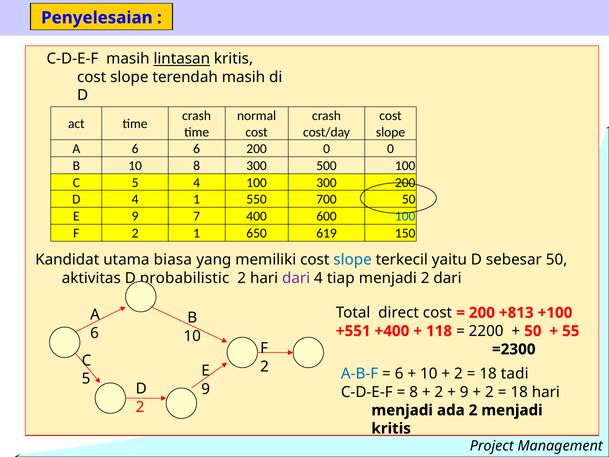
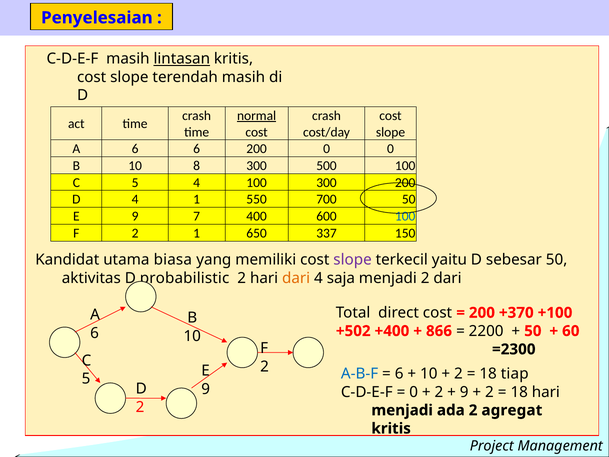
normal underline: none -> present (257, 116)
619: 619 -> 337 (327, 233)
slope colour: blue -> purple (353, 260)
dari colour: purple -> orange (296, 278)
tiap: tiap -> saja (341, 278)
+813: +813 -> +370 (516, 313)
+551: +551 -> +502 (353, 331)
118: 118 -> 866 (439, 331)
55: 55 -> 60 (571, 331)
tadi: tadi -> tiap (515, 373)
8: 8 -> 0 (414, 392)
2 menjadi: menjadi -> agregat (512, 410)
